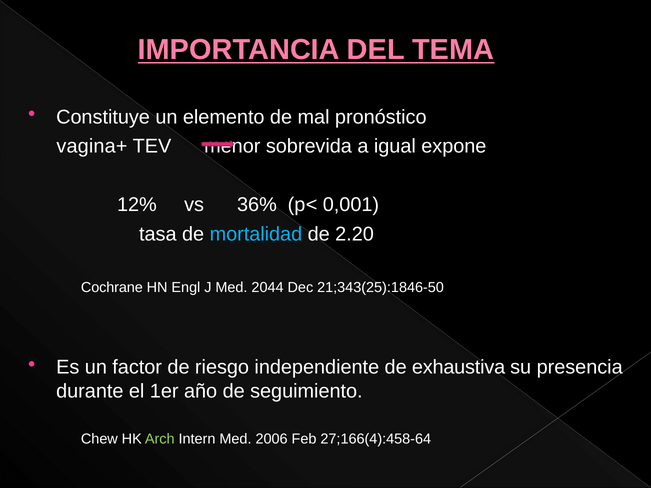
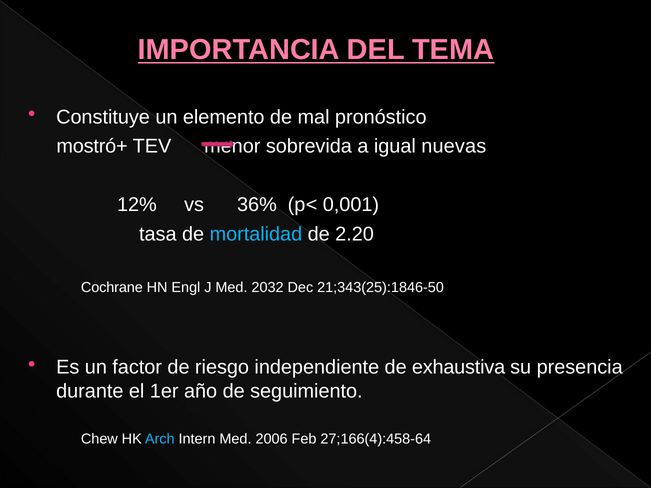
vagina+: vagina+ -> mostró+ (92, 146)
expone: expone -> nuevas (454, 146)
2044: 2044 -> 2032 (268, 288)
Arch colour: light green -> light blue (160, 439)
